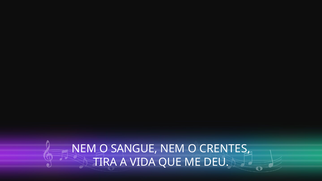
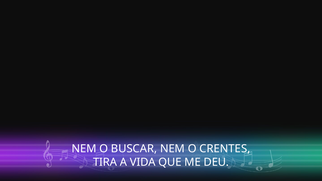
SANGUE: SANGUE -> BUSCAR (134, 149)
